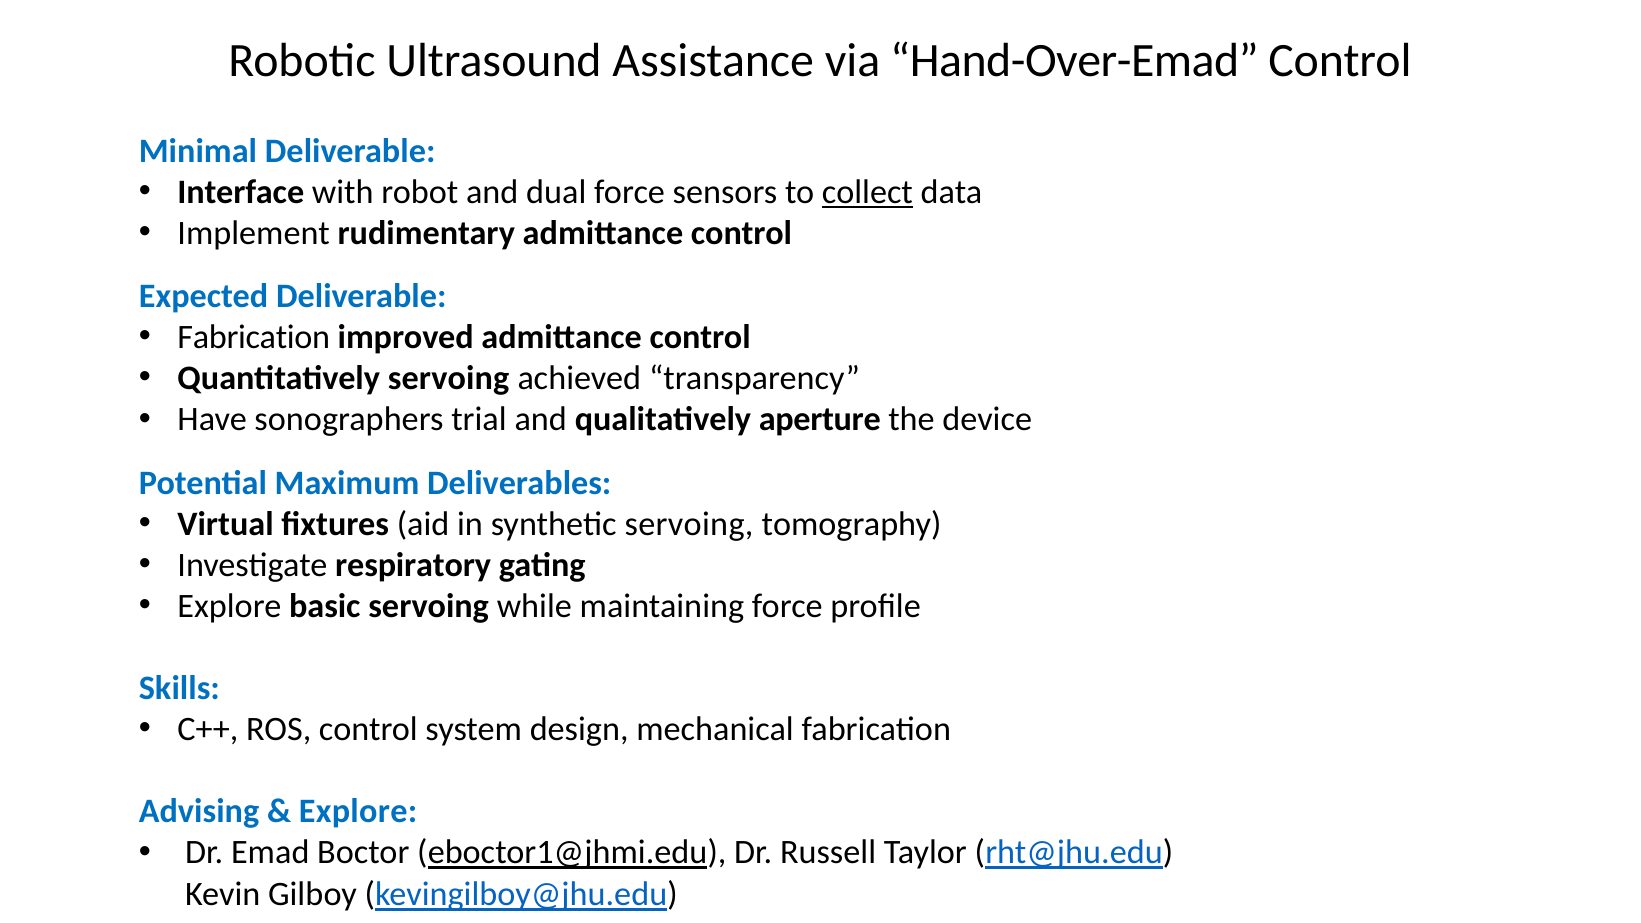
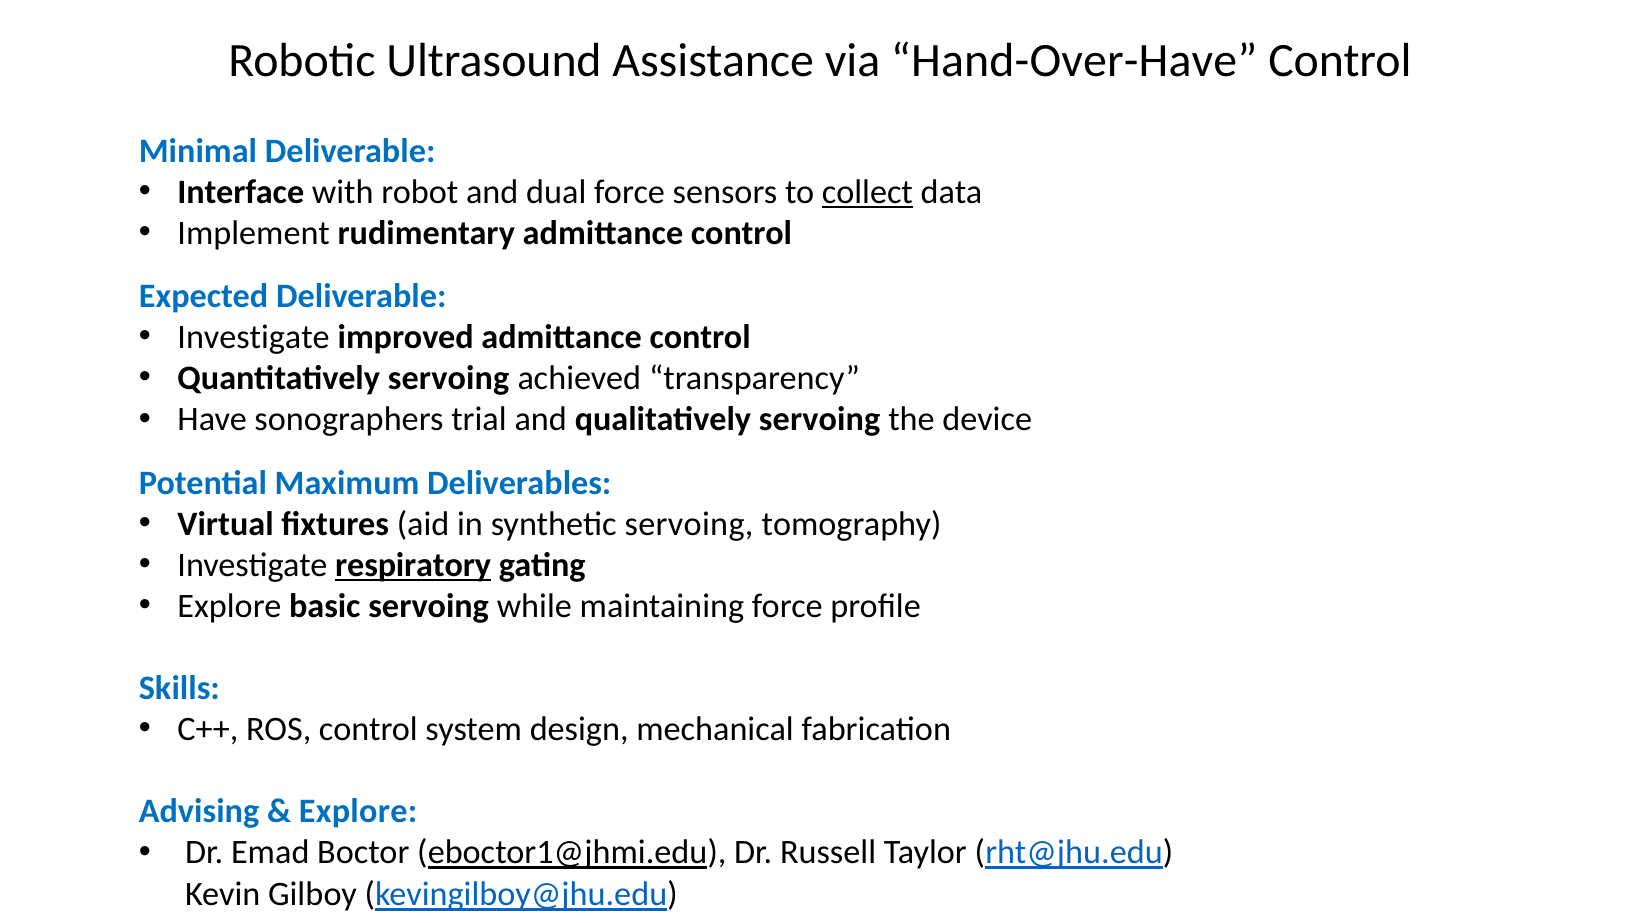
Hand-Over-Emad: Hand-Over-Emad -> Hand-Over-Have (1074, 61)
Fabrication: Fabrication -> Investigate (254, 338)
qualitatively aperture: aperture -> servoing (820, 420)
respiratory underline: none -> present (413, 565)
